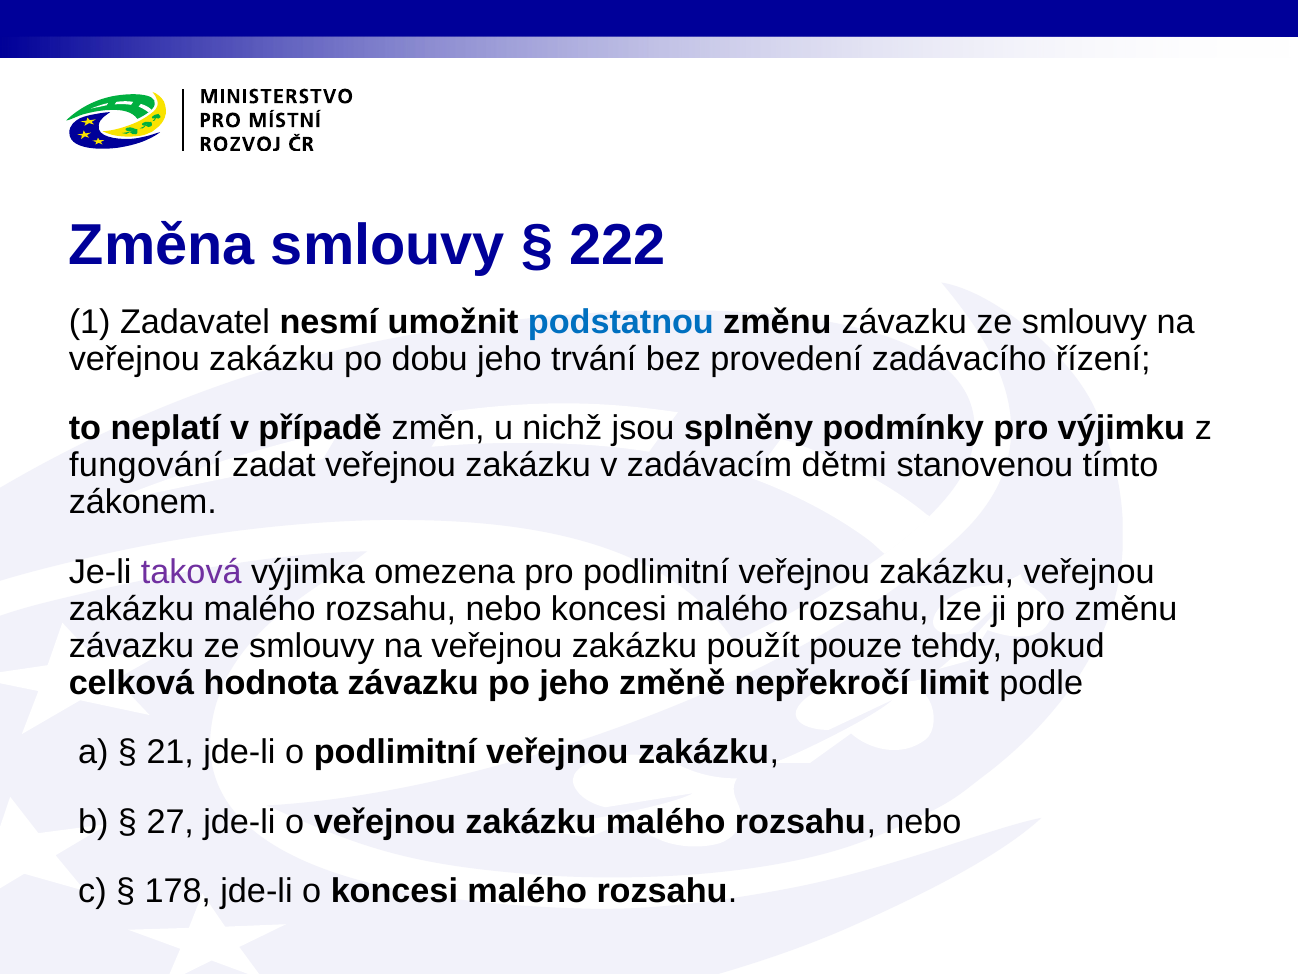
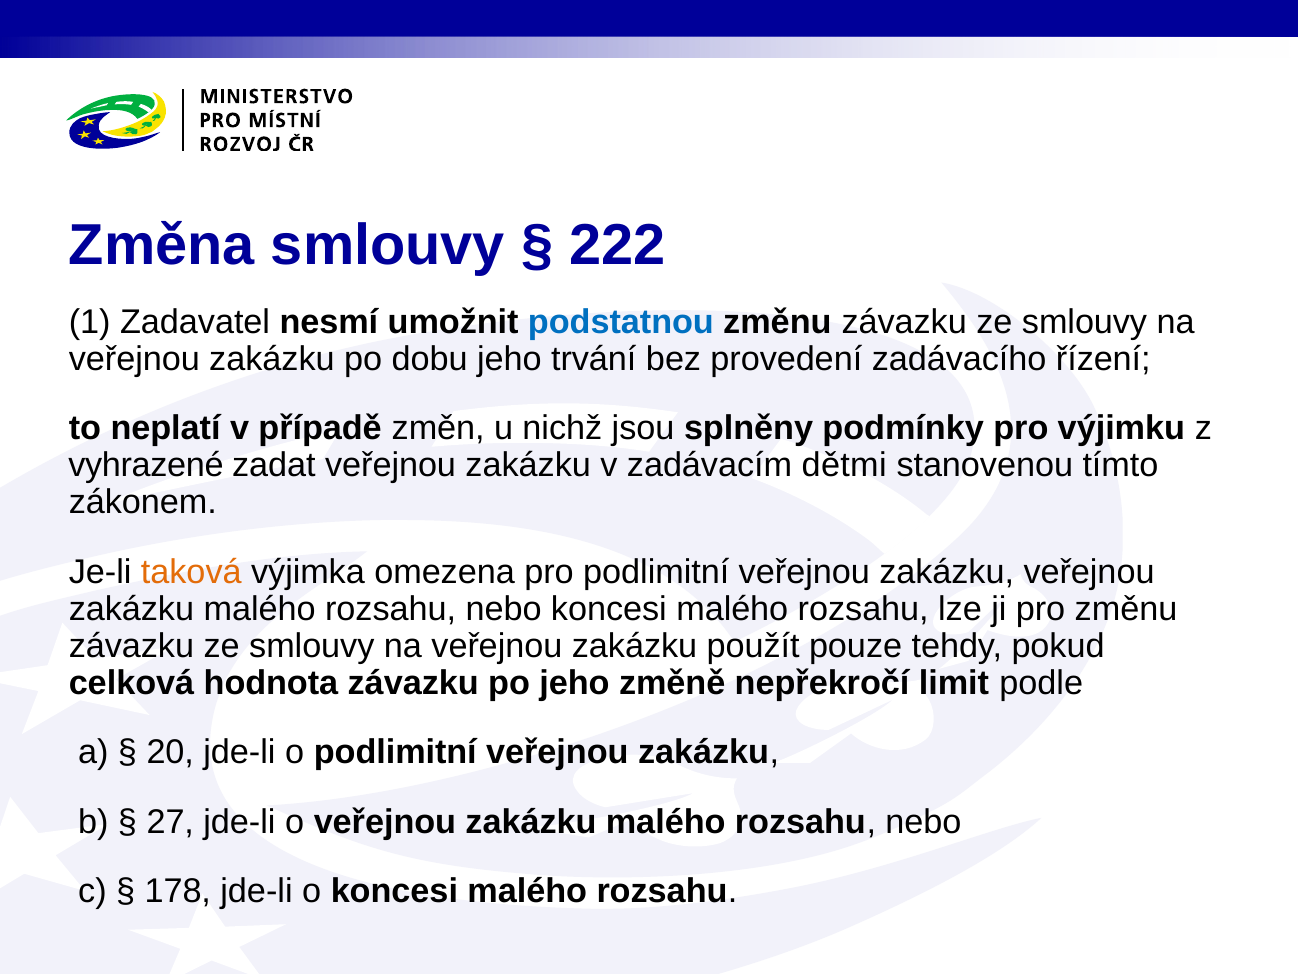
fungování: fungování -> vyhrazené (146, 465)
taková colour: purple -> orange (191, 572)
21: 21 -> 20 (170, 752)
